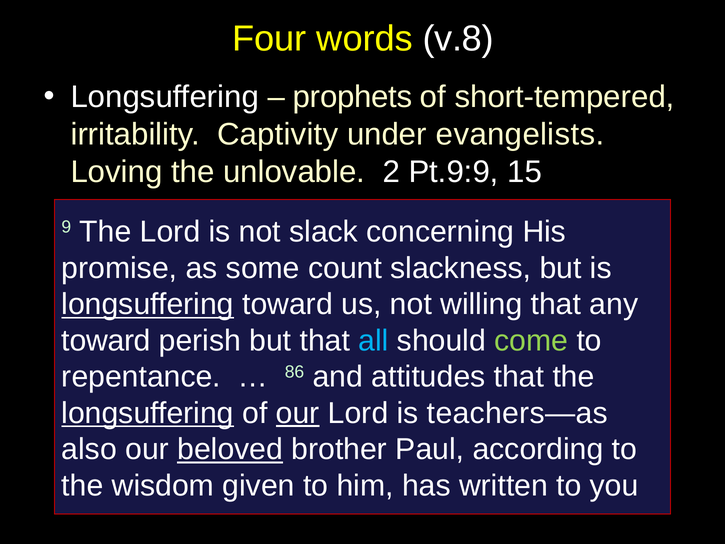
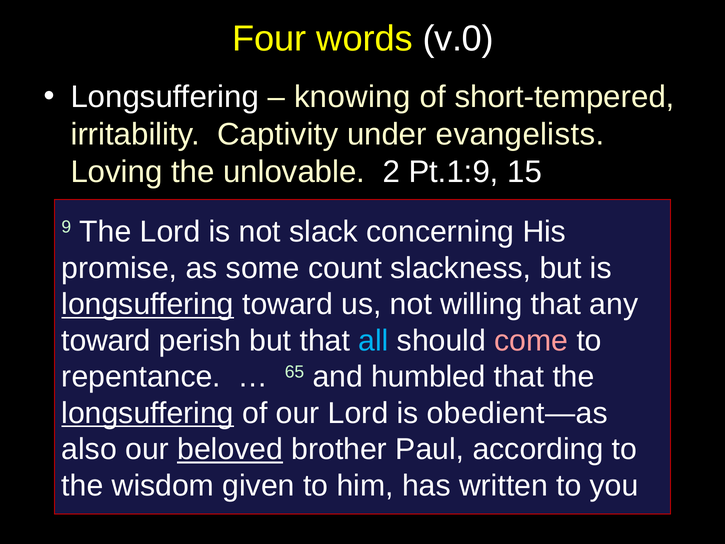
v.8: v.8 -> v.0 (458, 39)
prophets: prophets -> knowing (352, 97)
Pt.9:9: Pt.9:9 -> Pt.1:9 (454, 172)
come colour: light green -> pink (531, 340)
86: 86 -> 65 (295, 372)
attitudes: attitudes -> humbled (429, 377)
our underline: present -> none (298, 413)
teachers—as: teachers—as -> obedient—as (517, 413)
